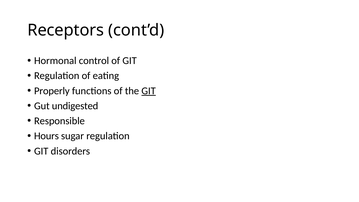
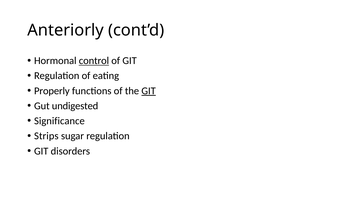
Receptors: Receptors -> Anteriorly (66, 30)
control underline: none -> present (94, 61)
Responsible: Responsible -> Significance (59, 121)
Hours: Hours -> Strips (46, 136)
